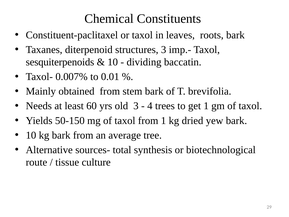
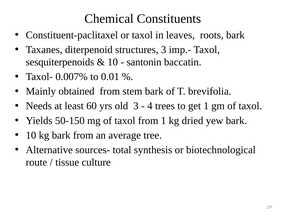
dividing: dividing -> santonin (144, 62)
